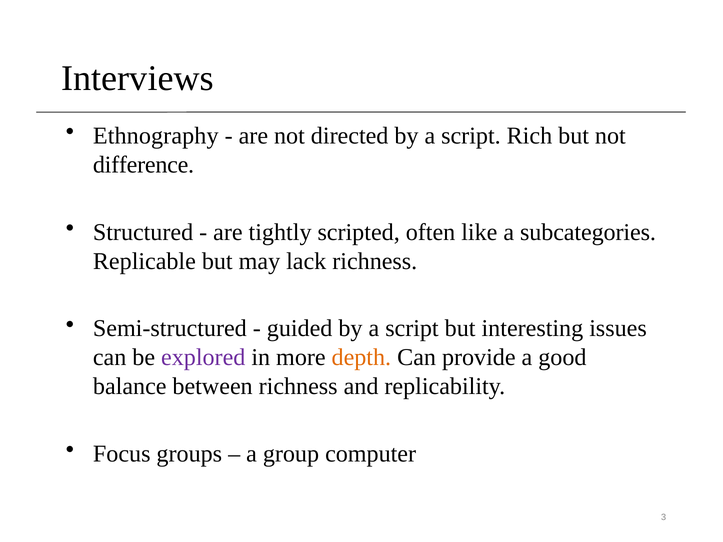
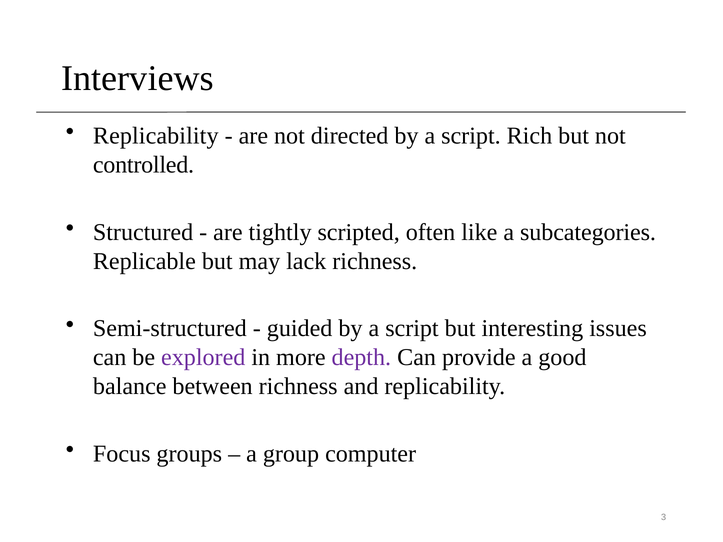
Ethnography: Ethnography -> Replicability (156, 136)
difference: difference -> controlled (144, 165)
depth colour: orange -> purple (361, 358)
